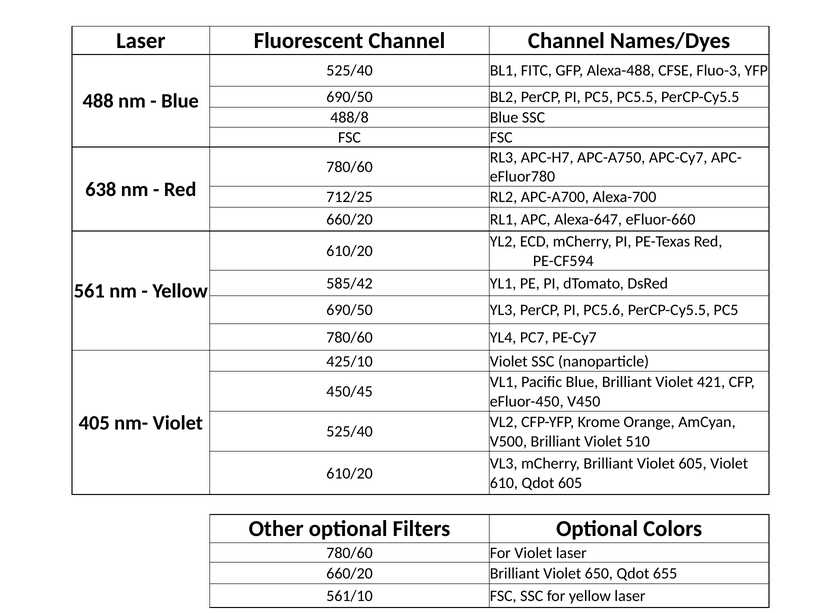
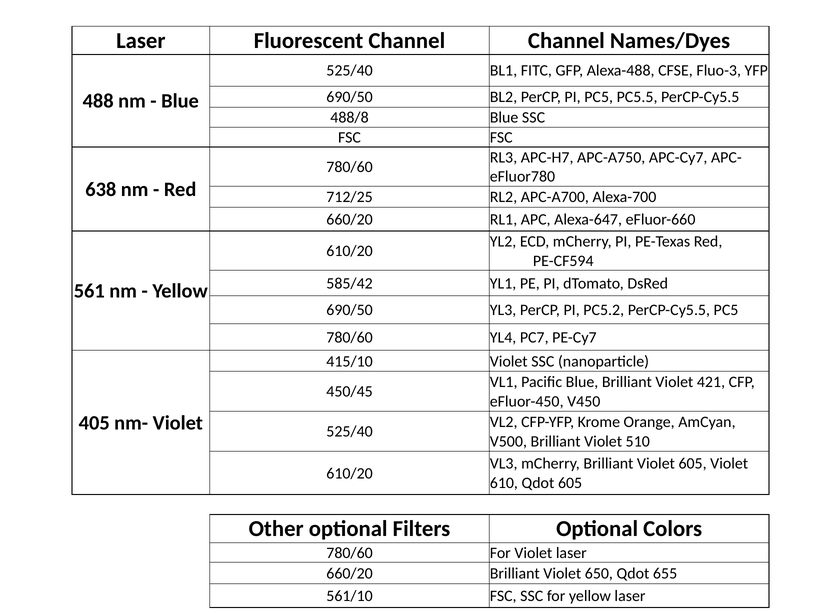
PC5.6: PC5.6 -> PC5.2 (604, 310)
425/10: 425/10 -> 415/10 (350, 361)
